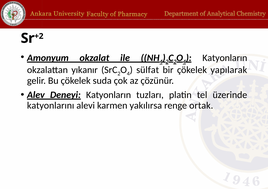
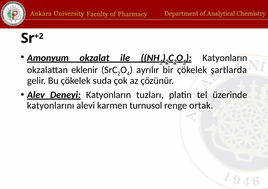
yıkanır: yıkanır -> eklenir (85, 70)
sülfat: sülfat -> ayrılır (148, 70)
yapılarak: yapılarak -> şartlarda (229, 70)
yakılırsa: yakılırsa -> turnusol (146, 106)
